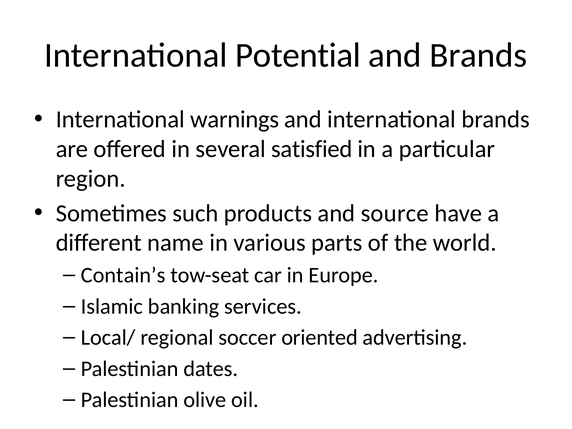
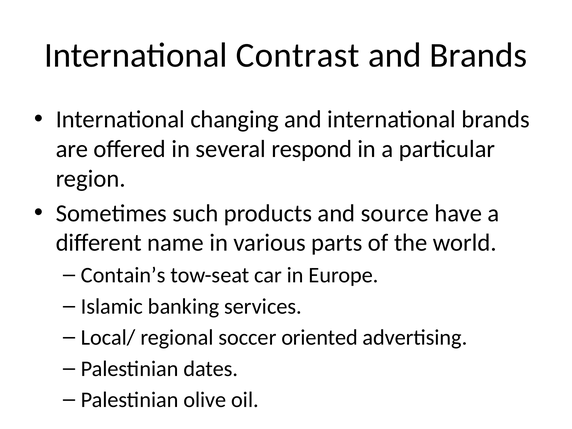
Potential: Potential -> Contrast (298, 55)
warnings: warnings -> changing (235, 119)
satisfied: satisfied -> respond (312, 149)
